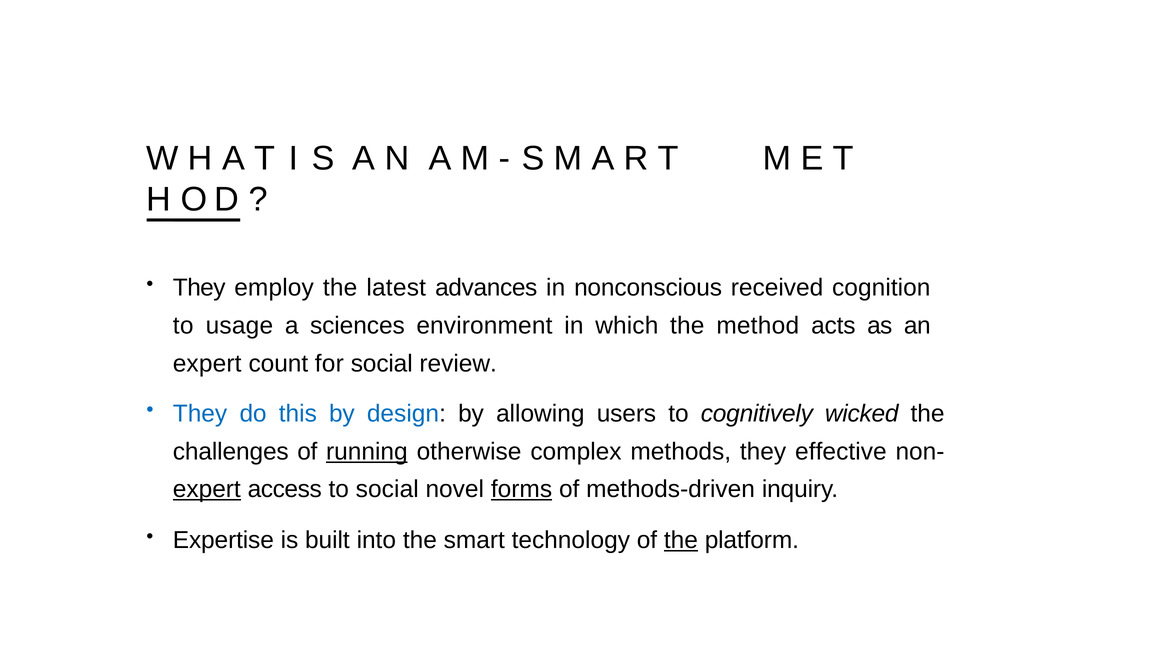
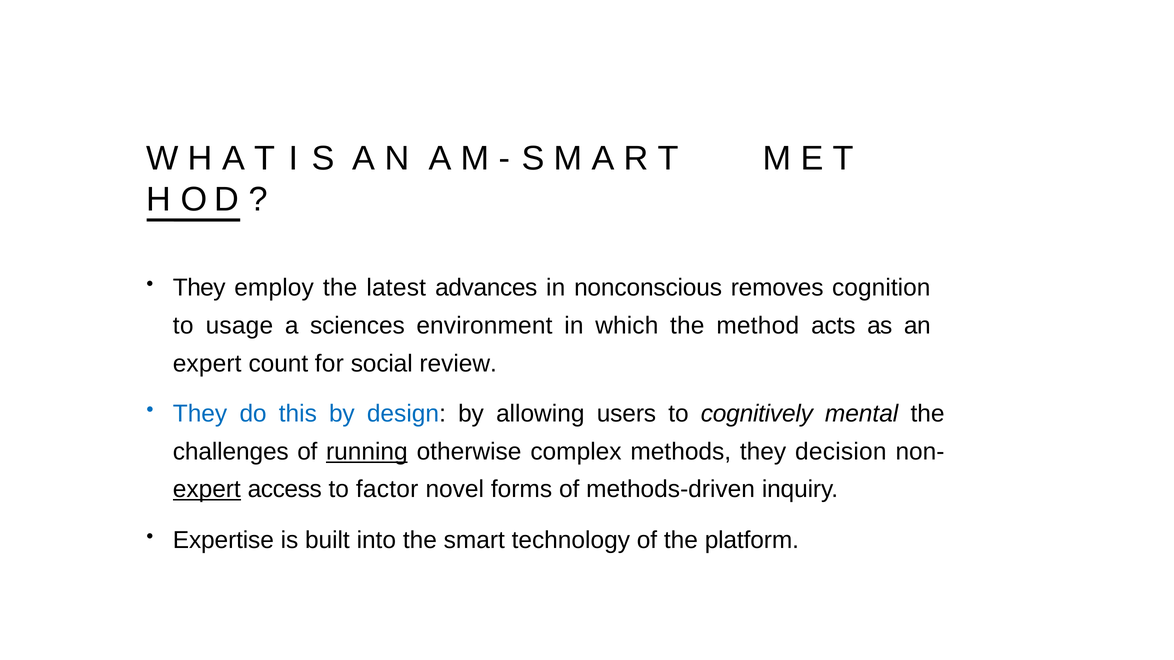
received: received -> removes (777, 288)
wicked: wicked -> mental (862, 414)
effective: effective -> decision (841, 452)
to social: social -> factor (387, 490)
forms underline: present -> none (522, 490)
the underline: present -> none (681, 540)
